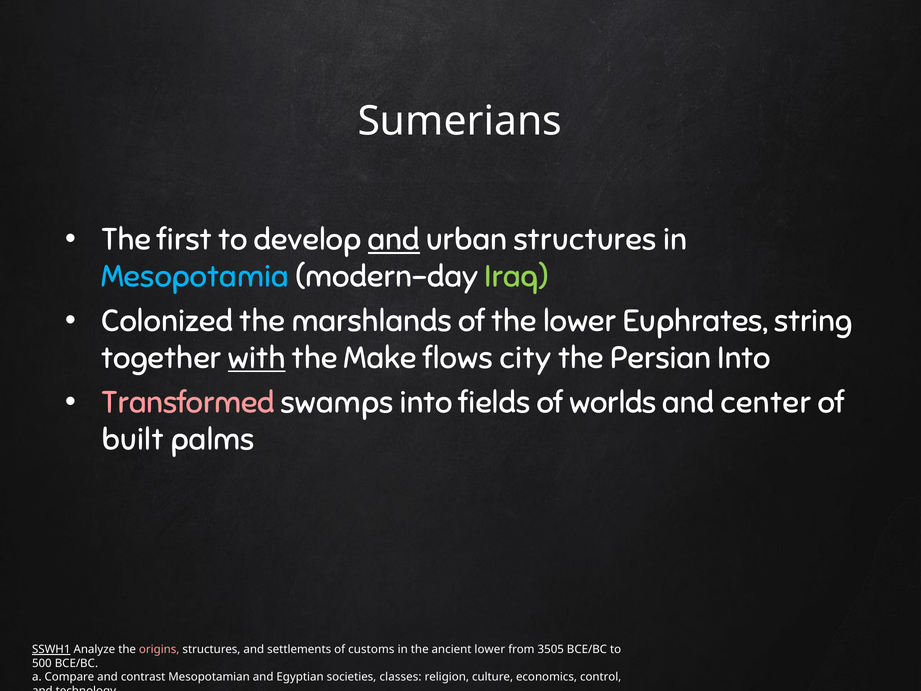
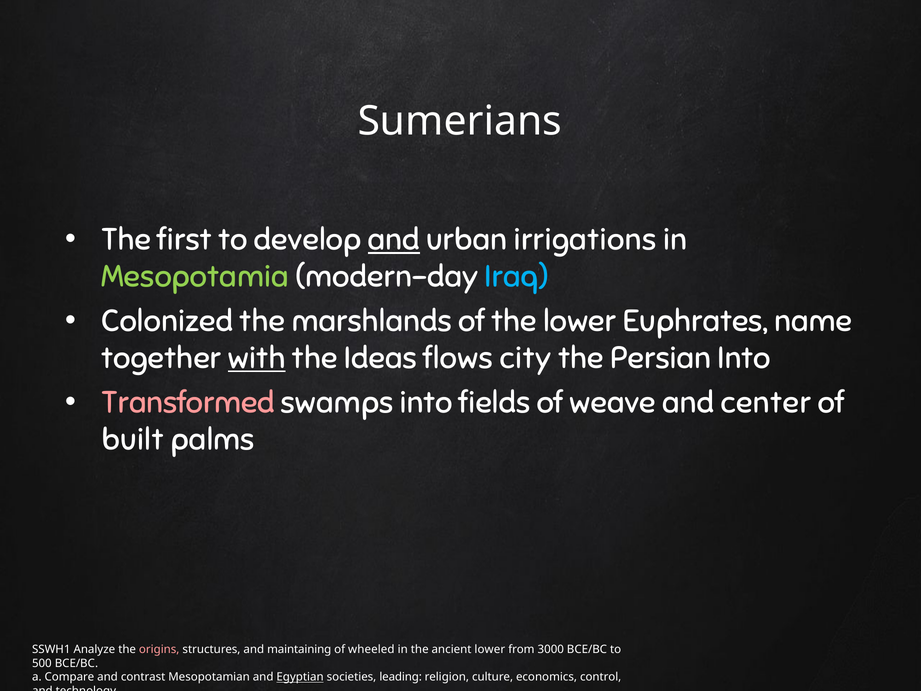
urban structures: structures -> irrigations (585, 240)
Mesopotamia colour: light blue -> light green (195, 277)
Iraq colour: light green -> light blue (517, 277)
string: string -> name (813, 321)
Make: Make -> Ideas (380, 358)
worlds: worlds -> weave (613, 402)
SSWH1 underline: present -> none (51, 649)
settlements: settlements -> maintaining (299, 649)
customs: customs -> wheeled (371, 649)
3505: 3505 -> 3000 (551, 649)
Egyptian underline: none -> present (300, 677)
classes: classes -> leading (401, 677)
